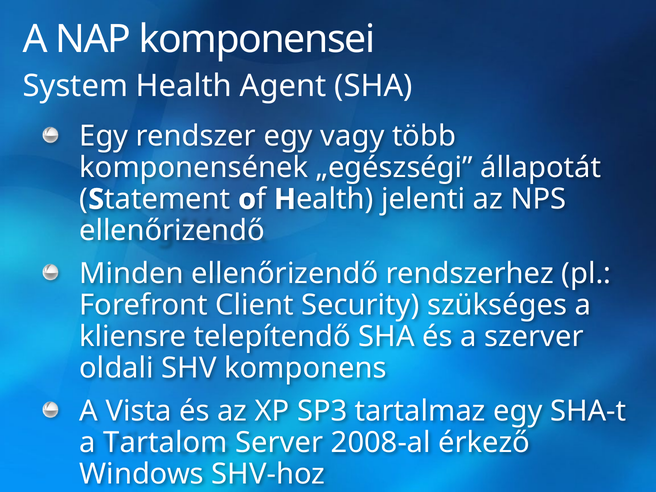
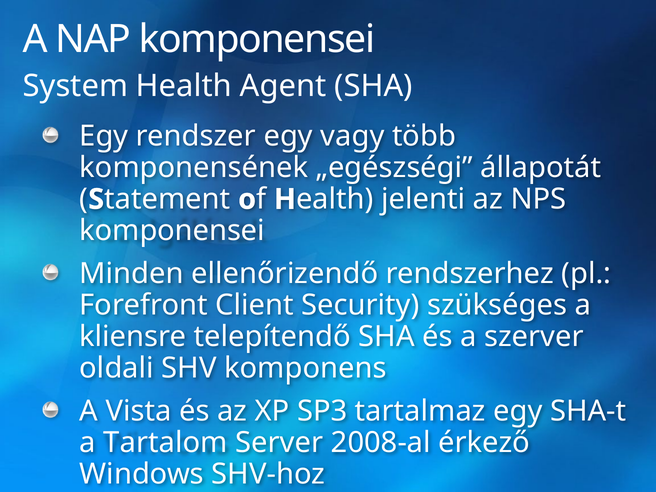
ellenőrizendő: ellenőrizendő -> komponensei (172, 231)
